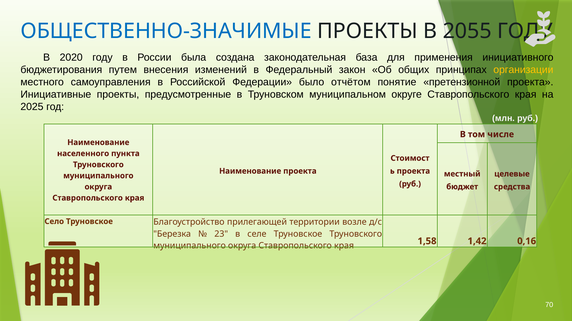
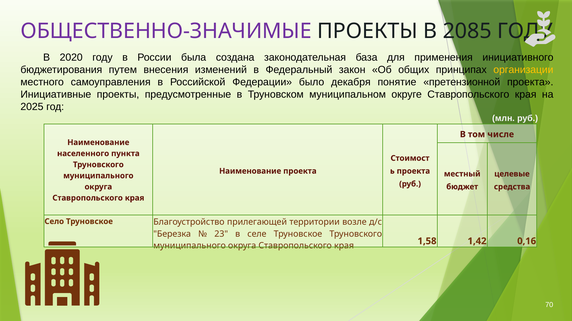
ОБЩЕСТВЕННО-ЗНАЧИМЫЕ colour: blue -> purple (166, 31)
2055: 2055 -> 2085 (467, 31)
отчётом: отчётом -> декабря (351, 82)
